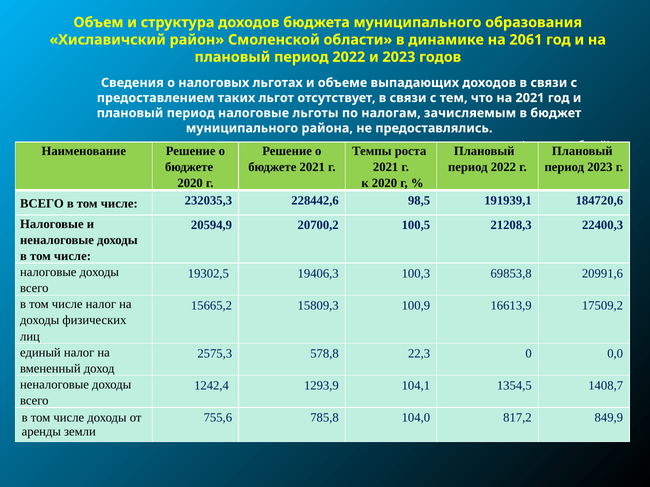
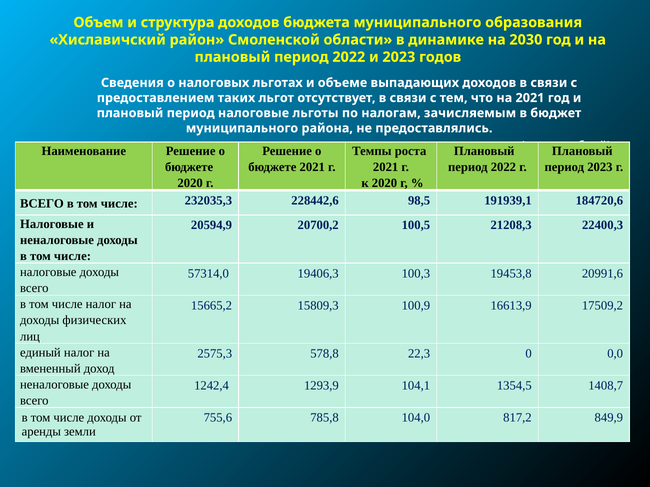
2061: 2061 -> 2030 (526, 40)
19302,5: 19302,5 -> 57314,0 (208, 274)
69853,8: 69853,8 -> 19453,8 (511, 274)
